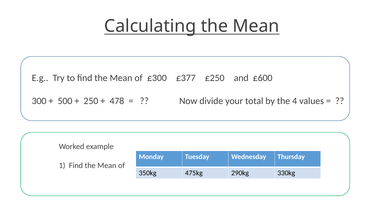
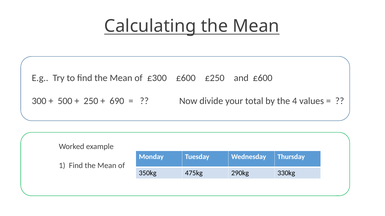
£300 £377: £377 -> £600 (186, 78)
478: 478 -> 690 (117, 101)
